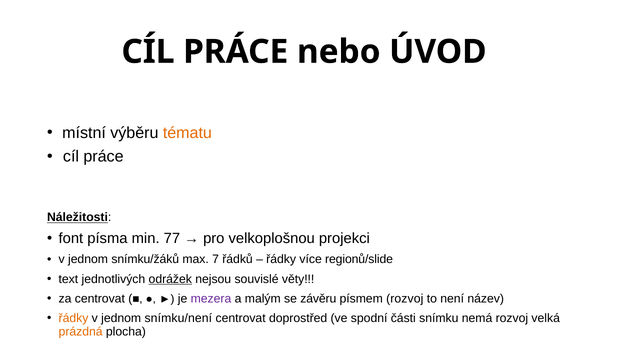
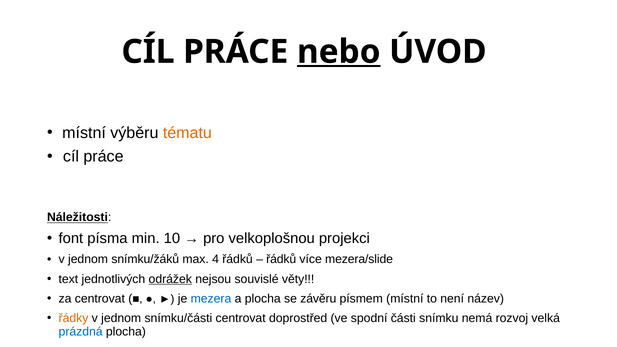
nebo underline: none -> present (339, 52)
77: 77 -> 10 (172, 238)
7: 7 -> 4 (216, 259)
řádky: řádky -> řádků (281, 259)
regionů/slide: regionů/slide -> mezera/slide (359, 259)
mezera colour: purple -> blue (211, 299)
a malým: malým -> plocha (263, 299)
písmem rozvoj: rozvoj -> místní (405, 299)
snímku/není: snímku/není -> snímku/části (178, 318)
prázdná colour: orange -> blue (81, 332)
